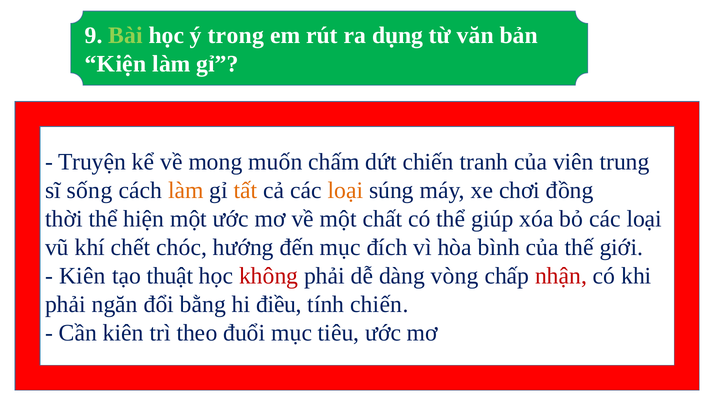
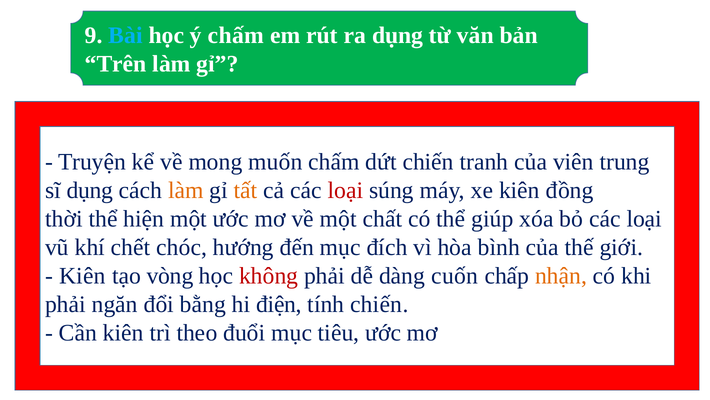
Bài colour: light green -> light blue (125, 36)
ý trong: trong -> chấm (236, 36)
Kiện: Kiện -> Trên (116, 64)
sĩ sống: sống -> dụng (90, 190)
loại colour: orange -> red (345, 190)
xe chơi: chơi -> kiên (519, 190)
thuật: thuật -> vòng (170, 276)
vòng: vòng -> cuốn (455, 276)
nhận colour: red -> orange (561, 276)
điều: điều -> điện (279, 304)
